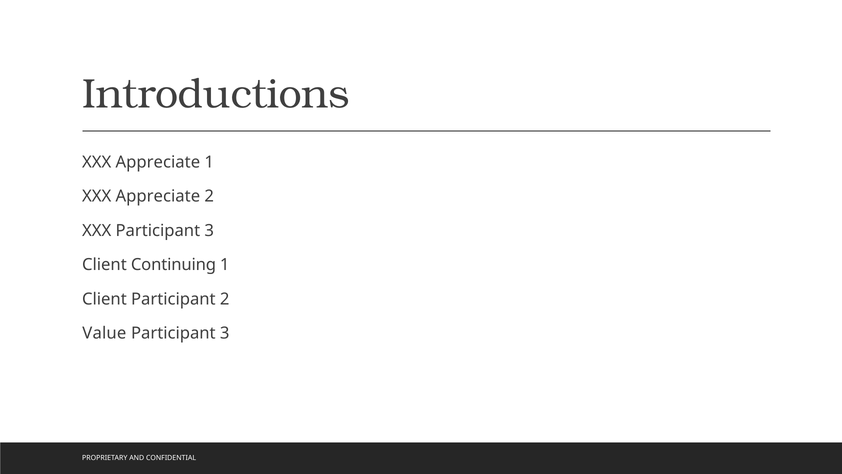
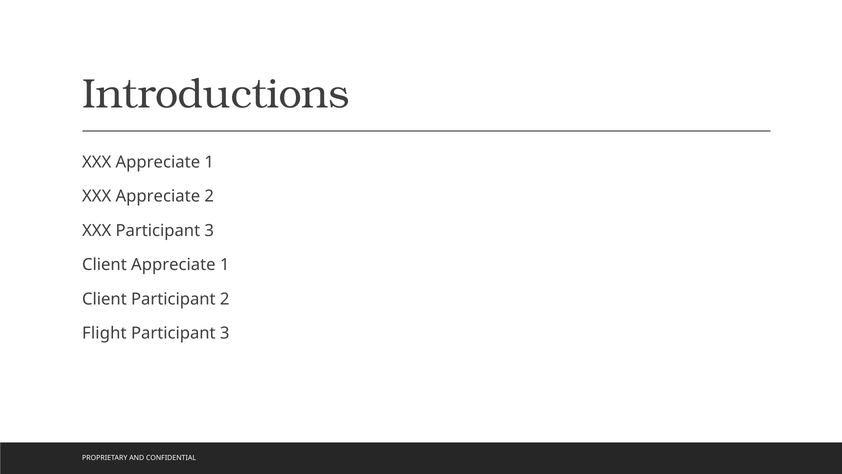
Client Continuing: Continuing -> Appreciate (173, 265)
Value: Value -> Flight (104, 333)
